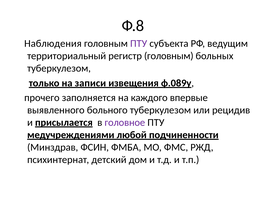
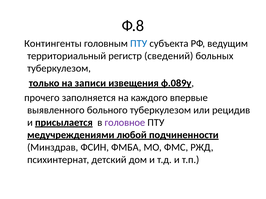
Наблюдения: Наблюдения -> Контингенты (53, 44)
ПТУ colour: purple -> blue (139, 44)
регистр головным: головным -> сведений (169, 56)
